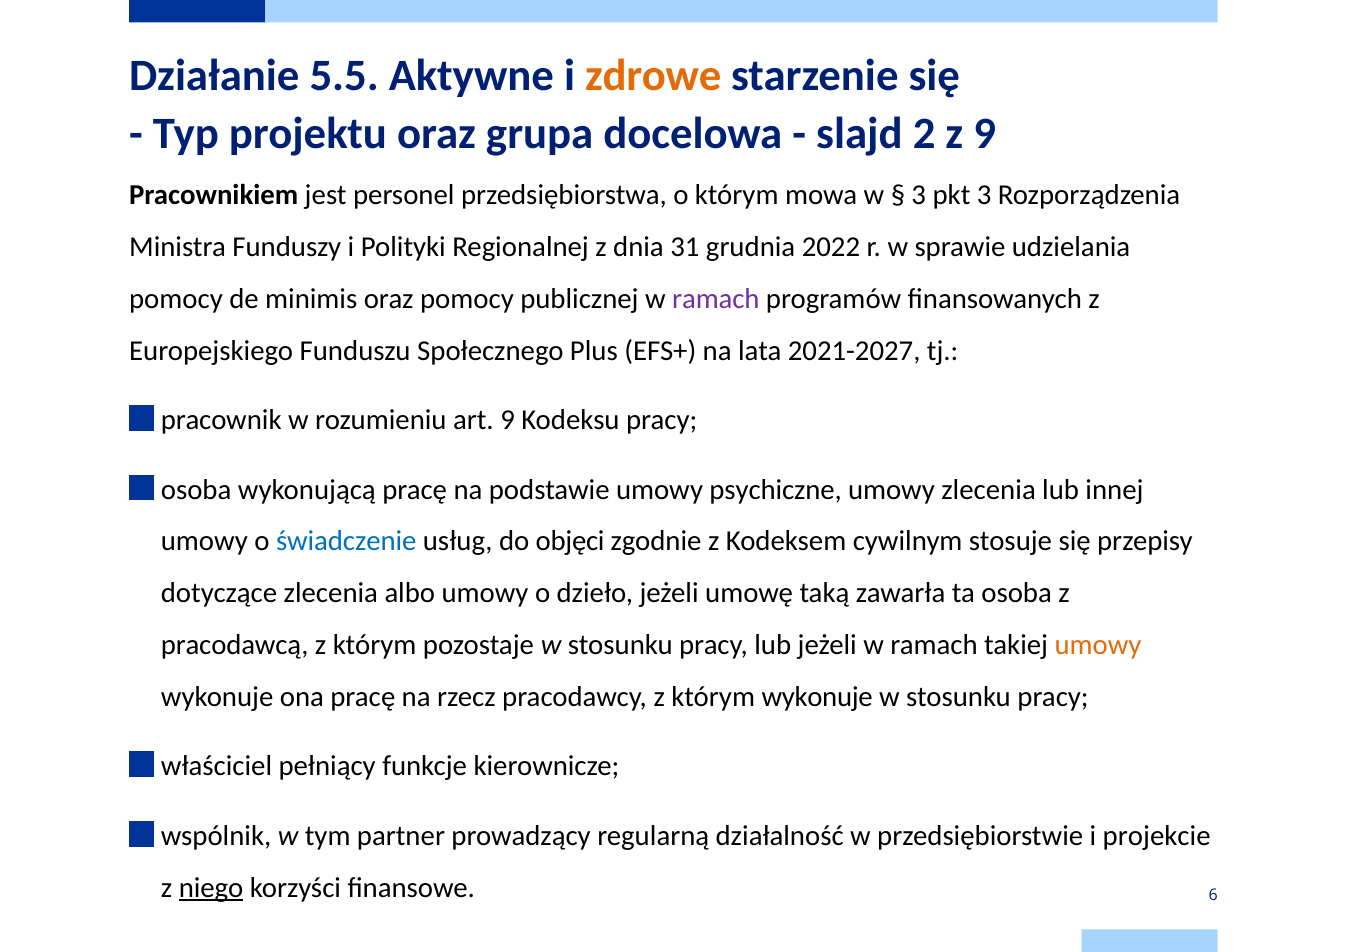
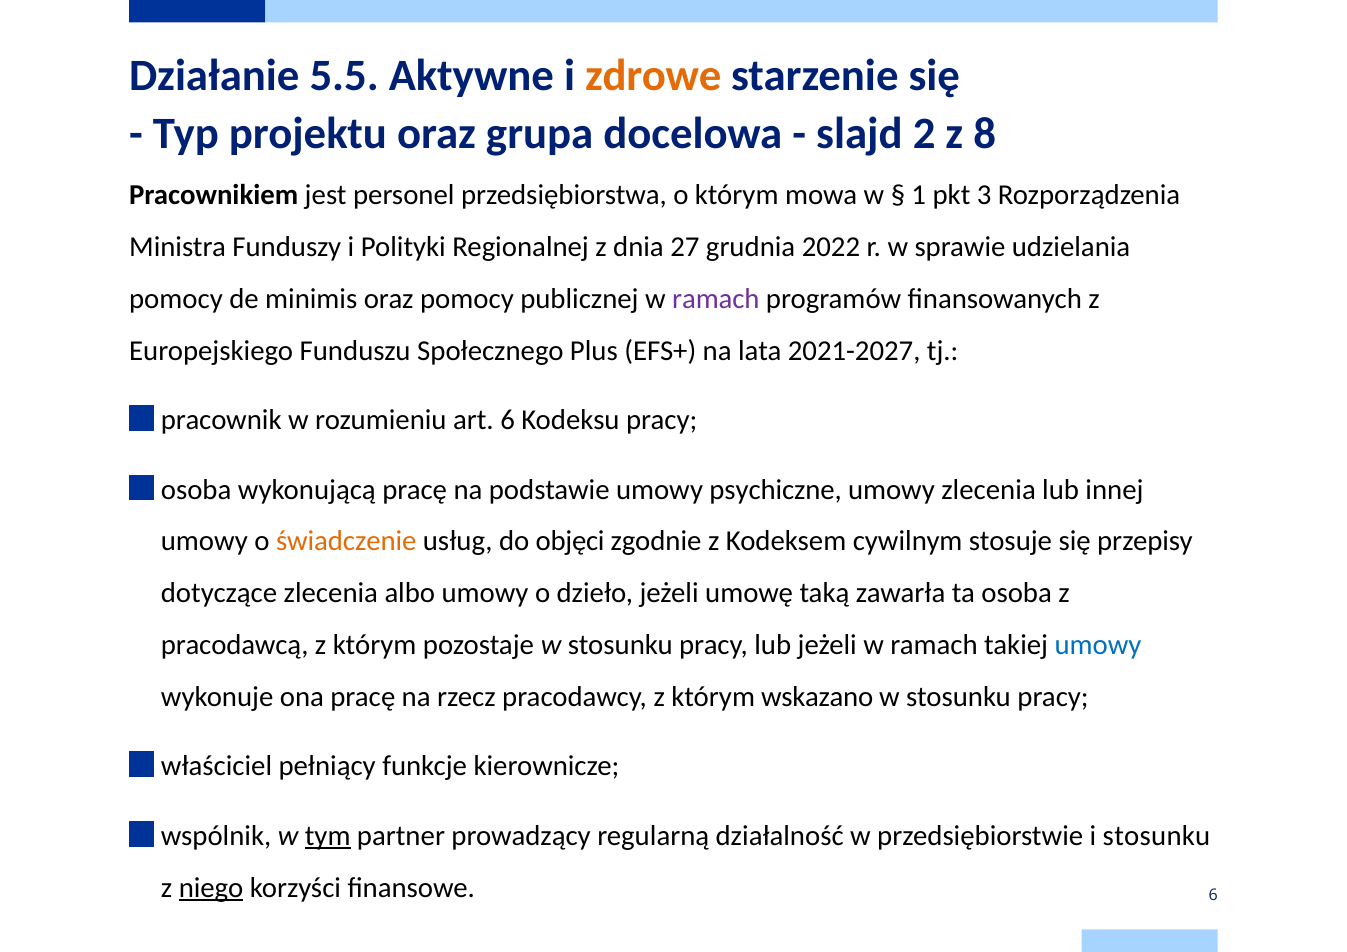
z 9: 9 -> 8 (985, 134)
3: 3 -> 1 (919, 195)
31: 31 -> 27 (685, 247)
art 9: 9 -> 6 (508, 420)
świadczenie colour: blue -> orange (346, 542)
umowy colour: orange -> blue (1098, 645)
którym wykonuje: wykonuje -> wskazano (817, 697)
tym underline: none -> present (328, 836)
i projekcie: projekcie -> stosunku (1157, 836)
